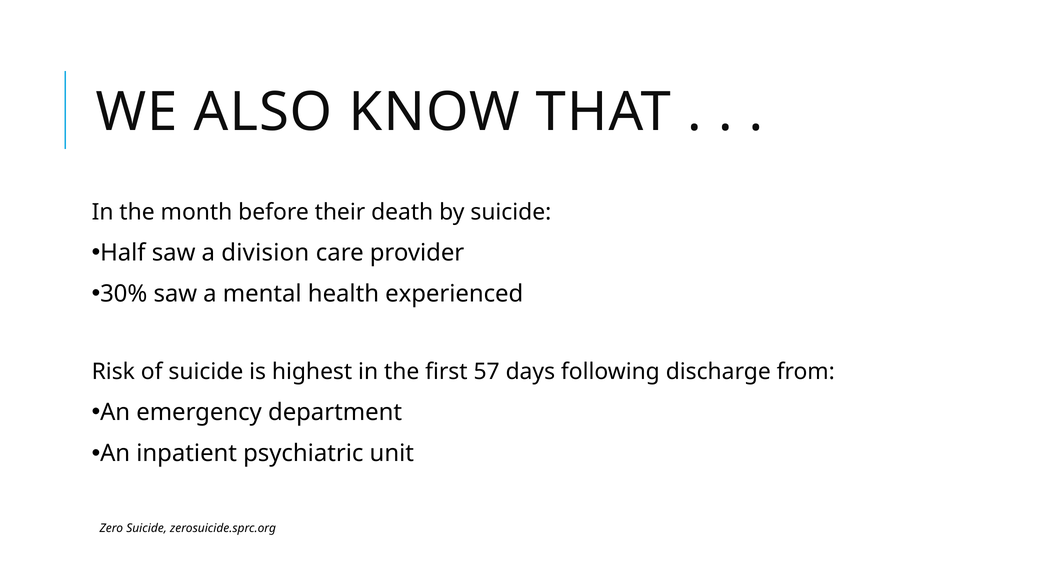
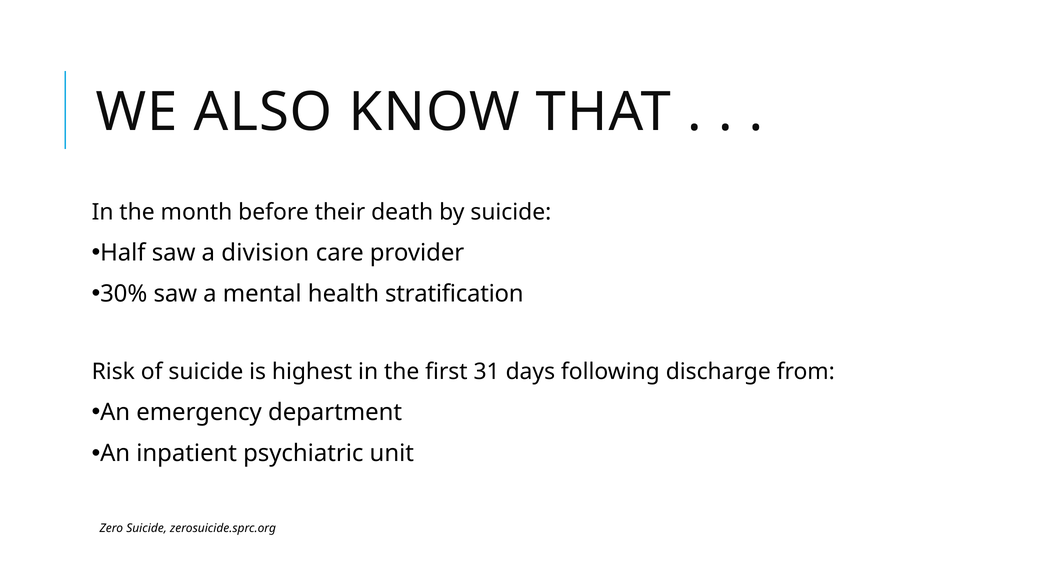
experienced: experienced -> stratification (454, 294)
57: 57 -> 31 (487, 372)
